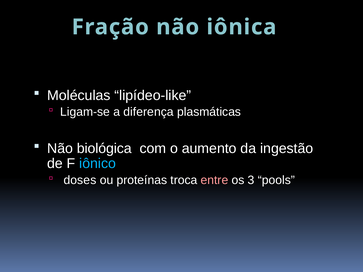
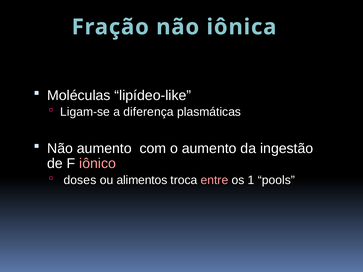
Não biológica: biológica -> aumento (104, 148)
iônico colour: light blue -> pink (98, 164)
proteínas: proteínas -> alimentos (142, 180)
3: 3 -> 1 (251, 180)
